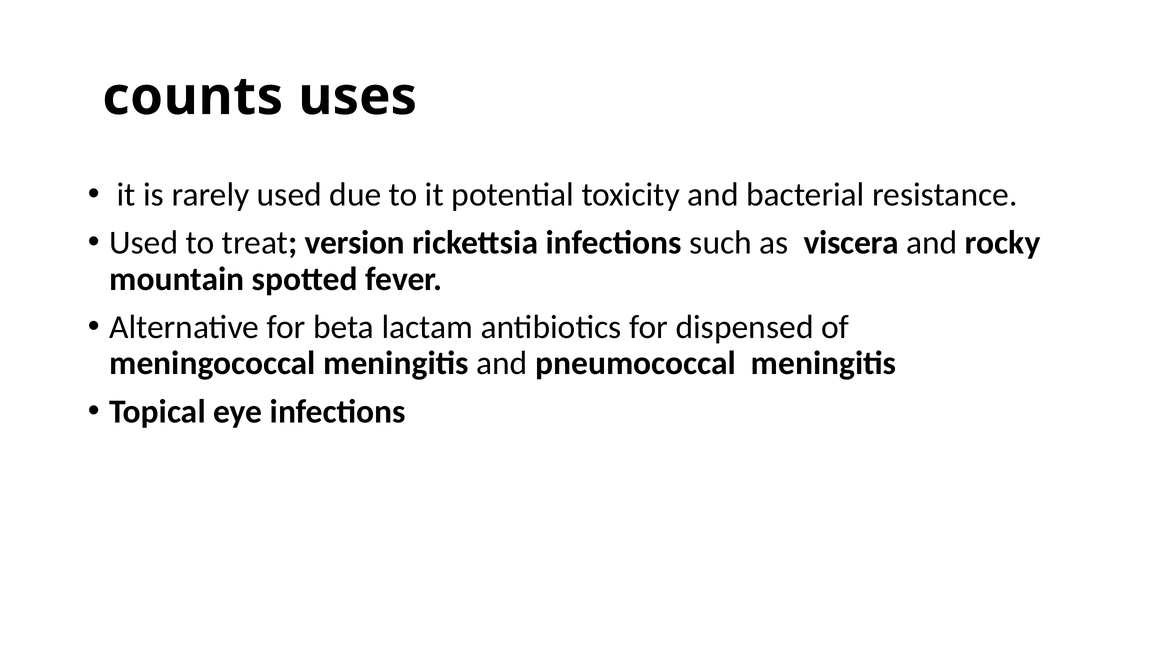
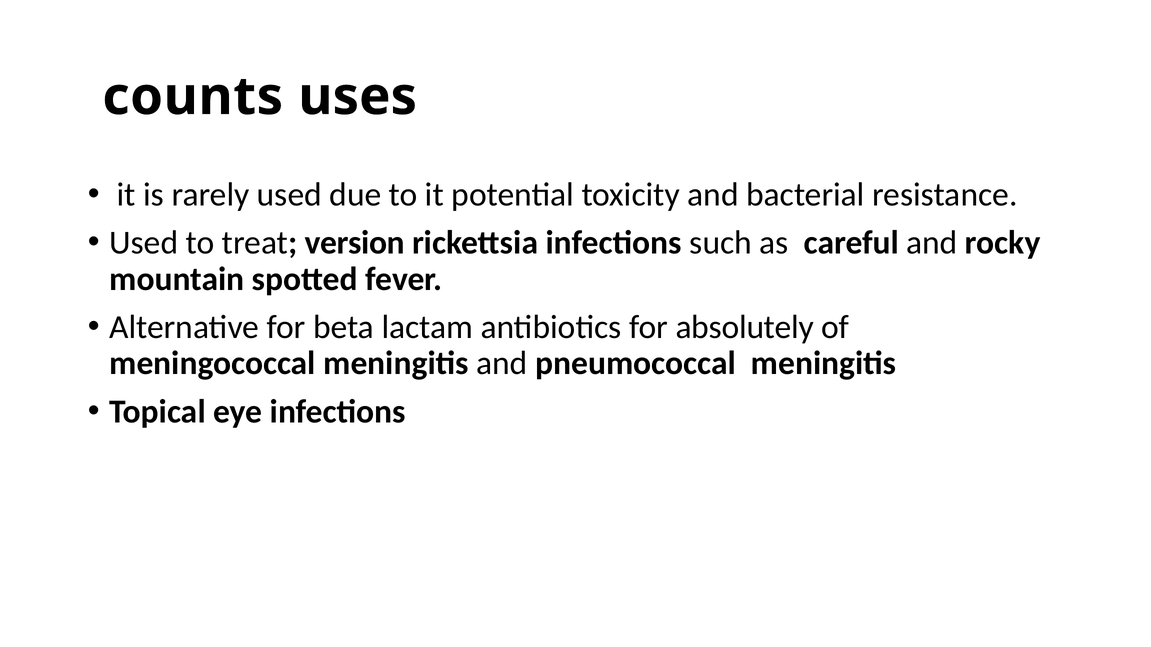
viscera: viscera -> careful (851, 243)
dispensed: dispensed -> absolutely (745, 327)
